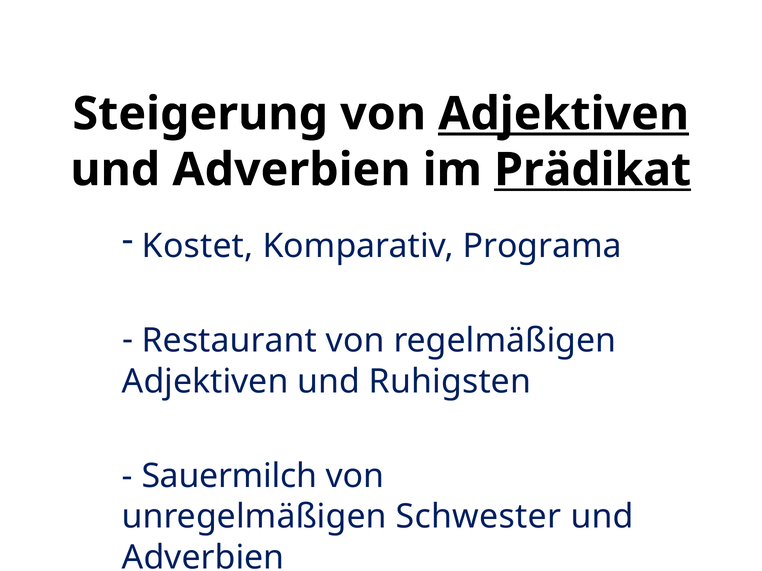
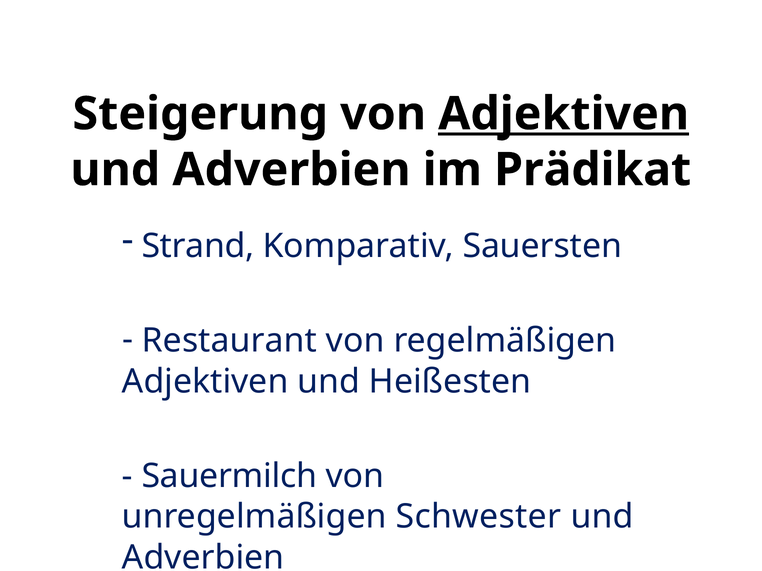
Prädikat underline: present -> none (593, 170)
Kostet: Kostet -> Strand (198, 246)
Programa: Programa -> Sauersten (542, 246)
Ruhigsten: Ruhigsten -> Heißesten (450, 382)
